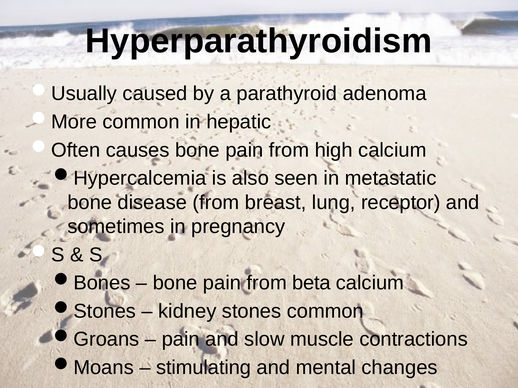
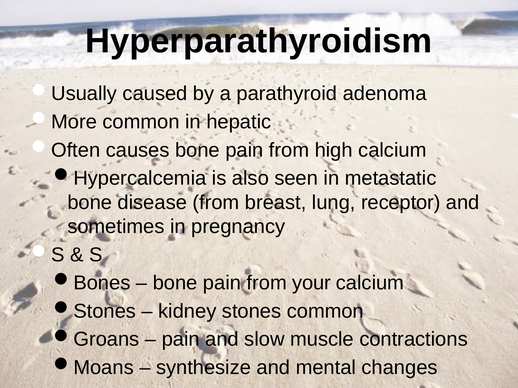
beta: beta -> your (311, 283)
stimulating: stimulating -> synthesize (204, 368)
